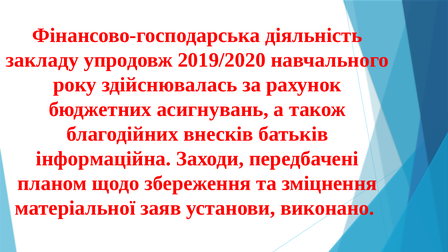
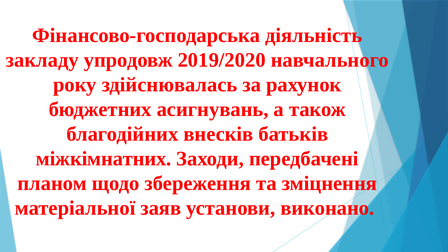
інформаційна: інформаційна -> міжкімнатних (104, 159)
